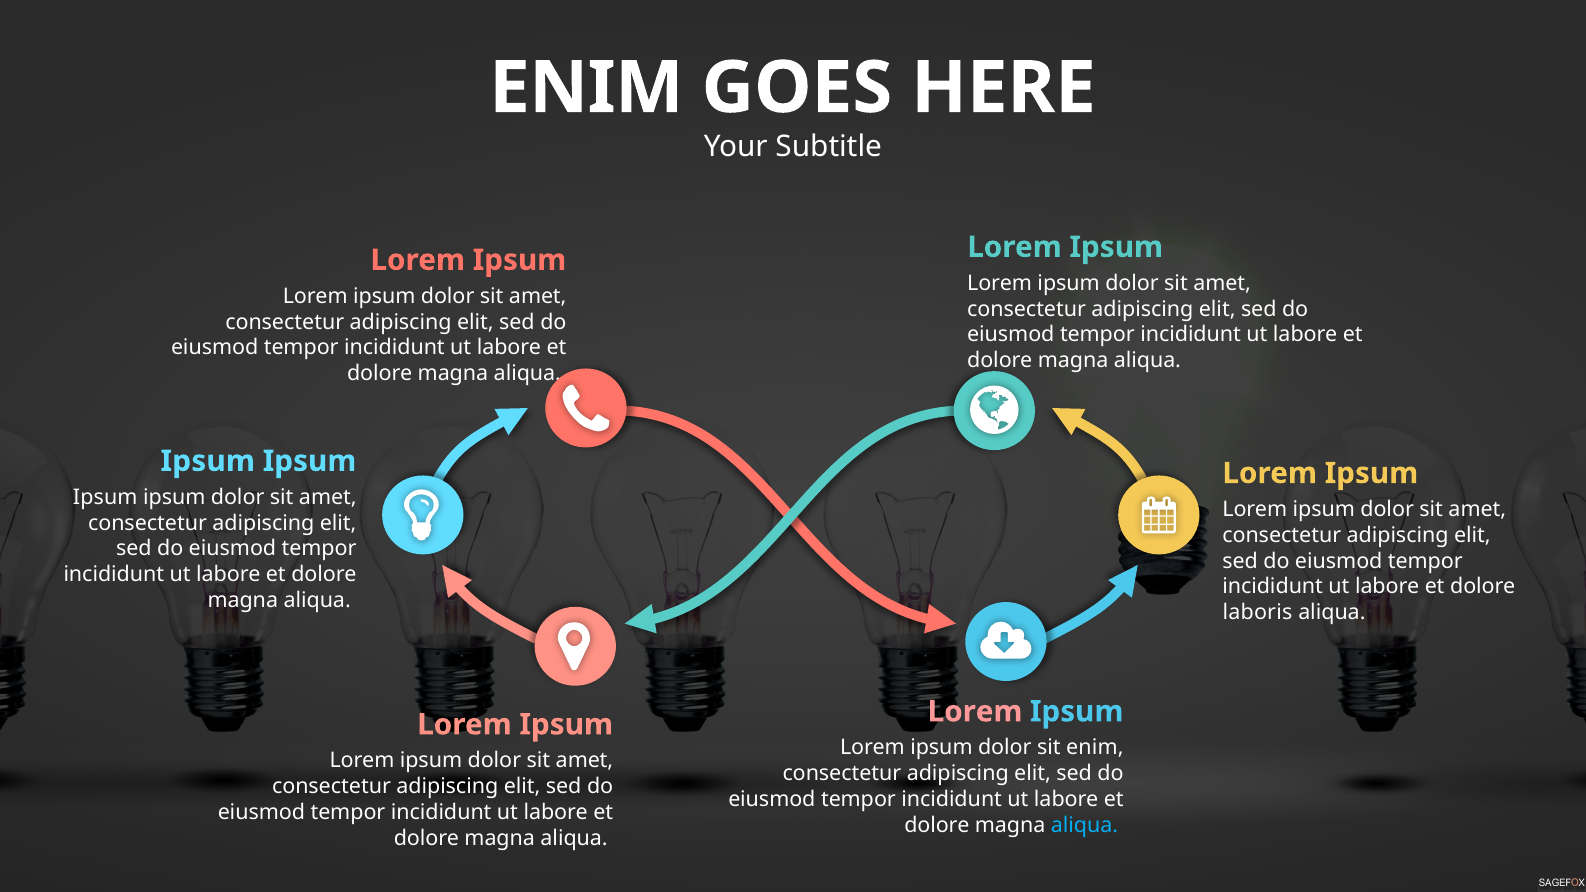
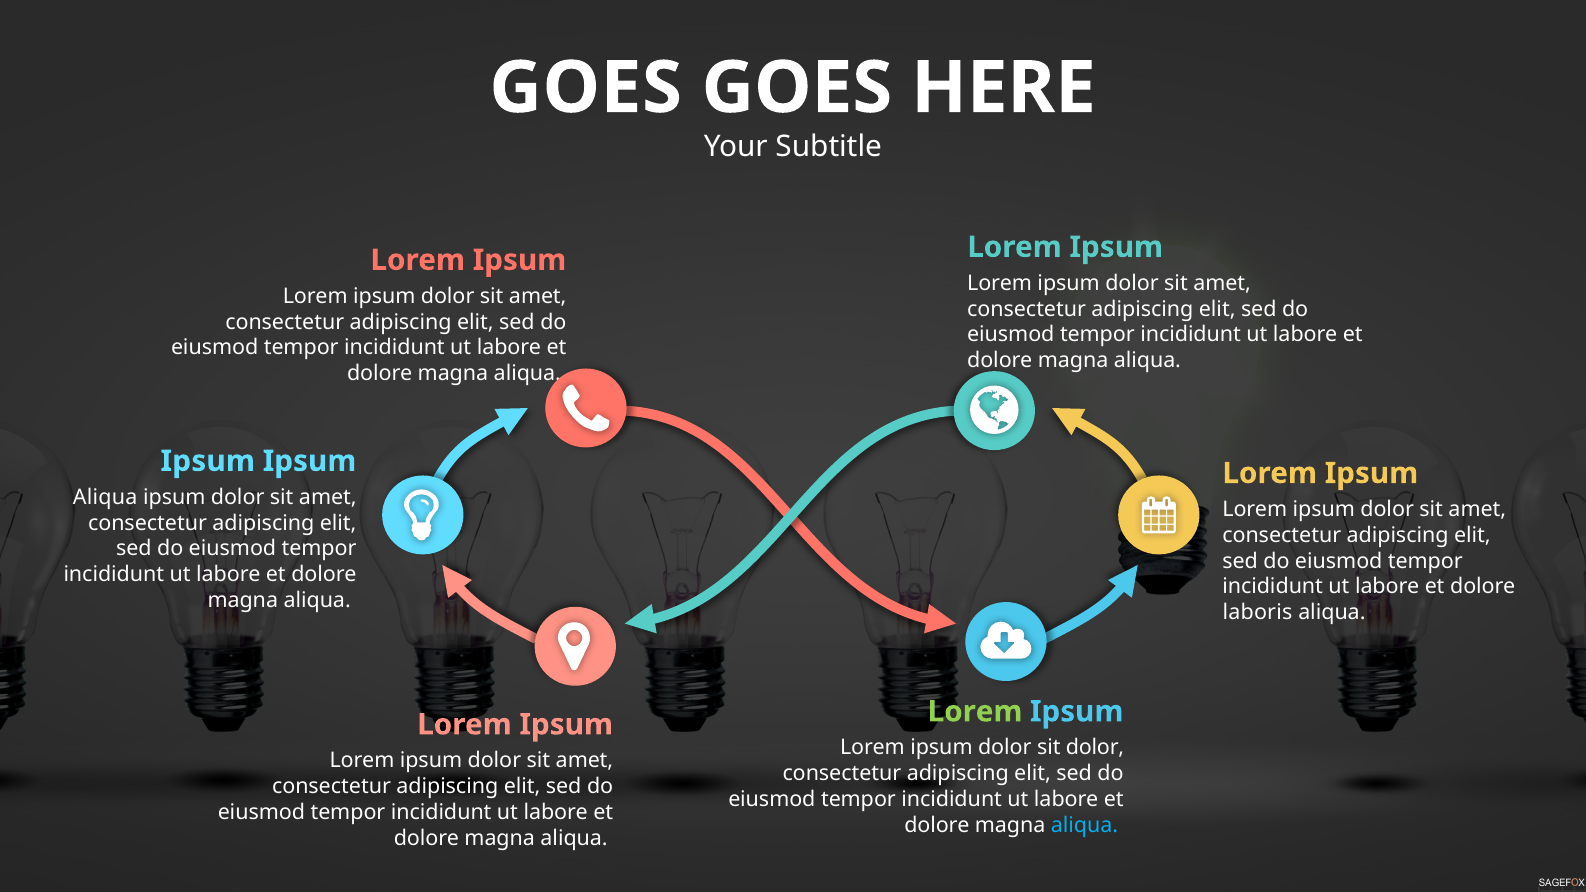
ENIM: ENIM -> GOES (586, 88)
Ipsum: Ipsum -> Aliqua (105, 497)
Lorem colour: pink -> light green (975, 712)
sit enim: enim -> dolor (1095, 748)
